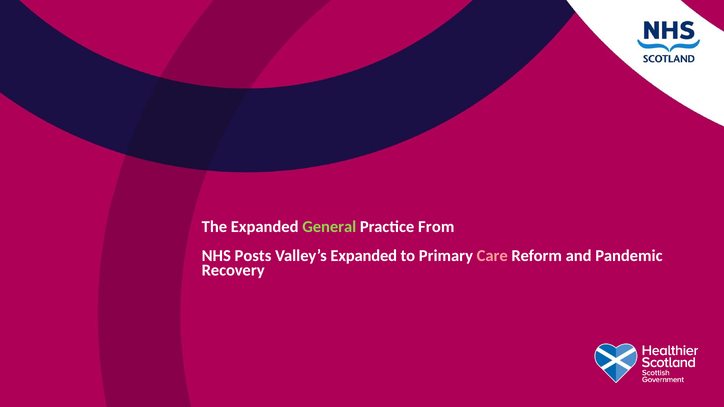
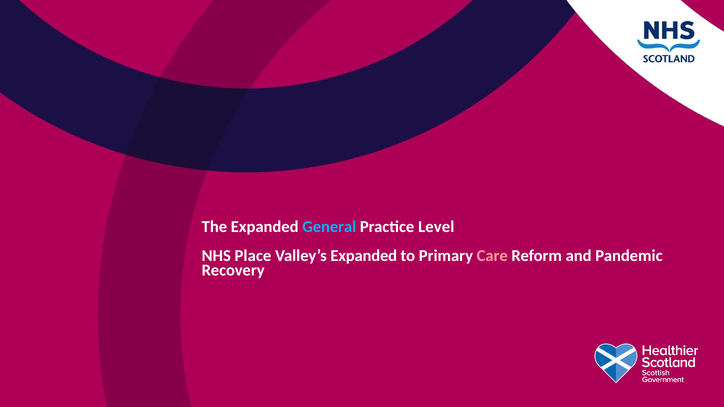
General colour: light green -> light blue (329, 227)
From: From -> Level (436, 227)
Posts: Posts -> Place (253, 256)
